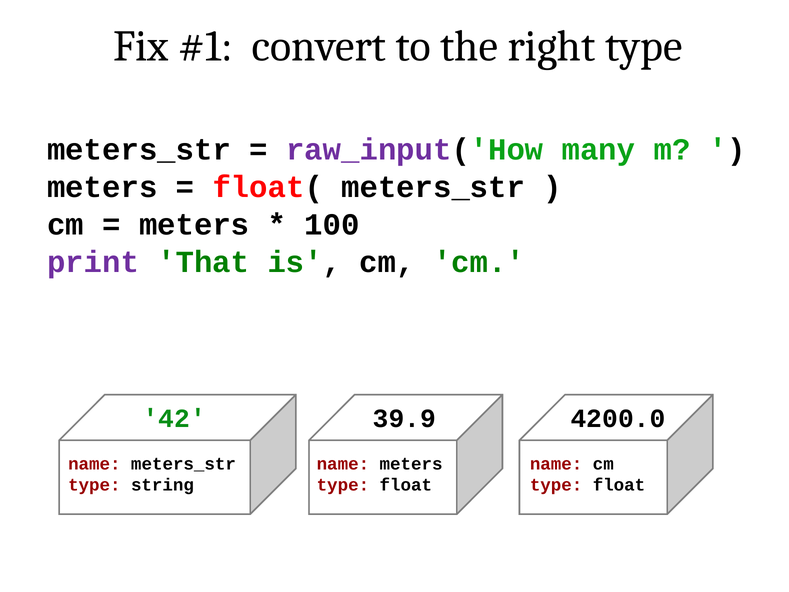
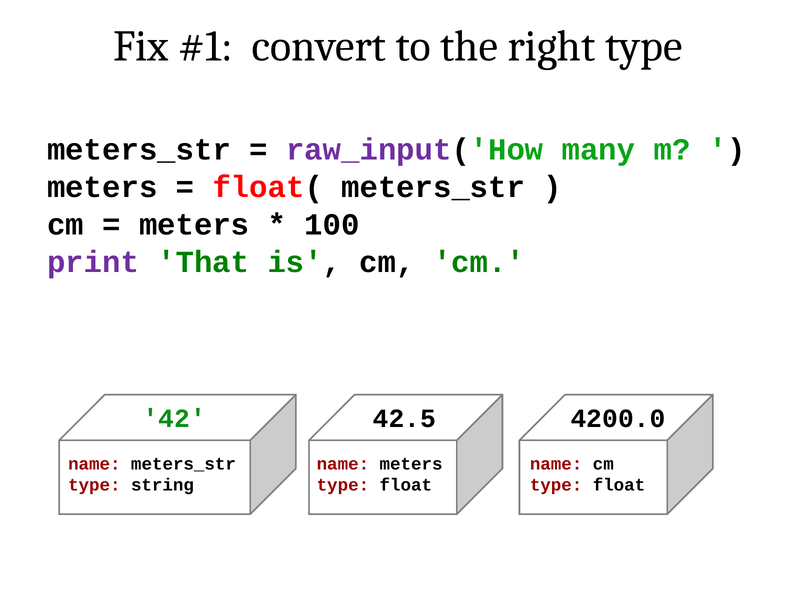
39.9: 39.9 -> 42.5 (404, 418)
